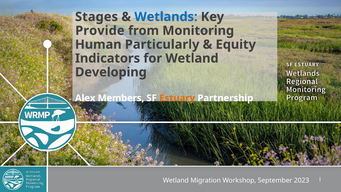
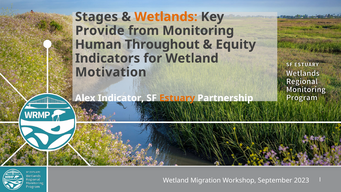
Wetlands colour: blue -> orange (166, 17)
Particularly: Particularly -> Throughout (162, 44)
Developing: Developing -> Motivation (111, 72)
Members: Members -> Indicator (121, 98)
